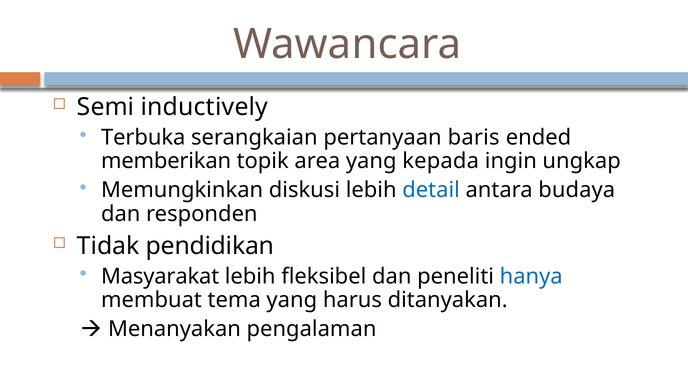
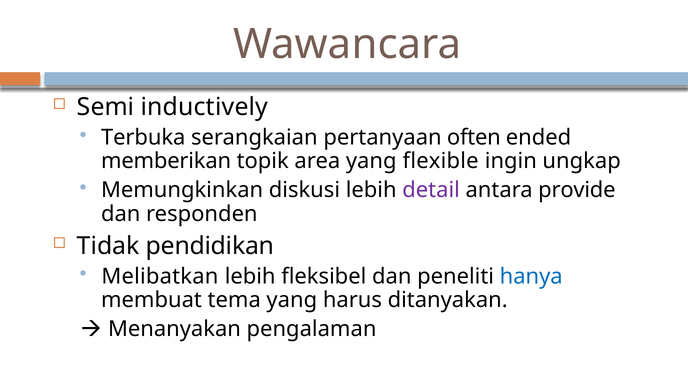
baris: baris -> often (474, 138)
kepada: kepada -> flexible (441, 161)
detail colour: blue -> purple (431, 190)
budaya: budaya -> provide (577, 190)
Masyarakat: Masyarakat -> Melibatkan (160, 276)
